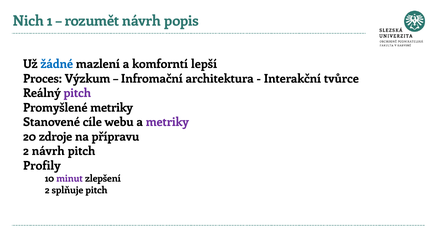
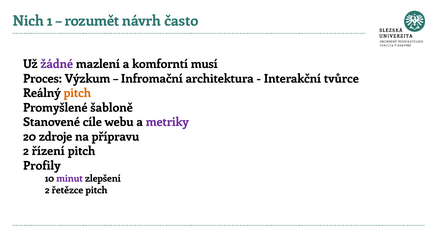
popis: popis -> často (181, 21)
žádné colour: blue -> purple (57, 64)
lepší: lepší -> musí (204, 64)
pitch colour: purple -> orange (77, 93)
Promyšlené metriky: metriky -> šabloně (112, 108)
2 návrh: návrh -> řízení (48, 151)
splňuje: splňuje -> řetězce (67, 191)
